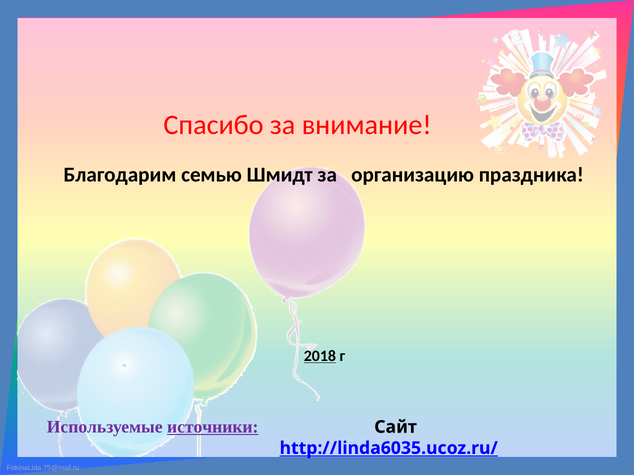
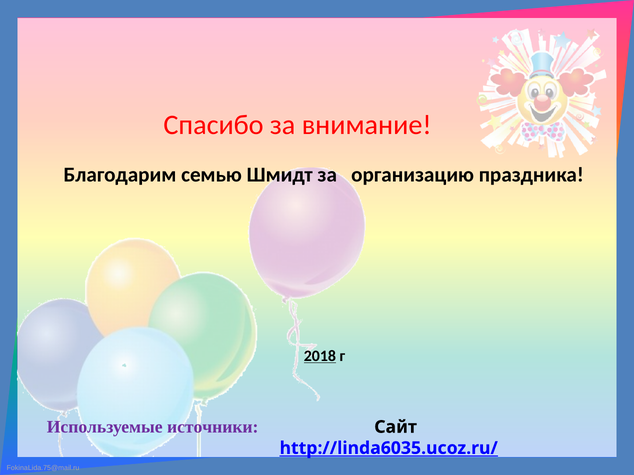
источники underline: present -> none (213, 427)
